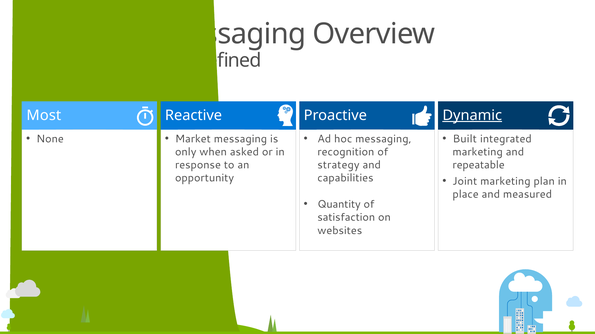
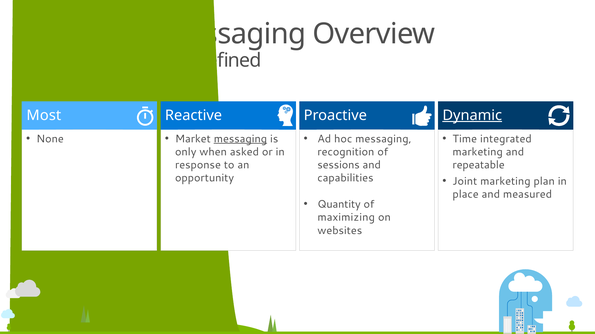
messaging underline: none -> present (240, 139)
Built: Built -> Time (465, 139)
strategy: strategy -> sessions (339, 165)
satisfaction: satisfaction -> maximizing (346, 218)
